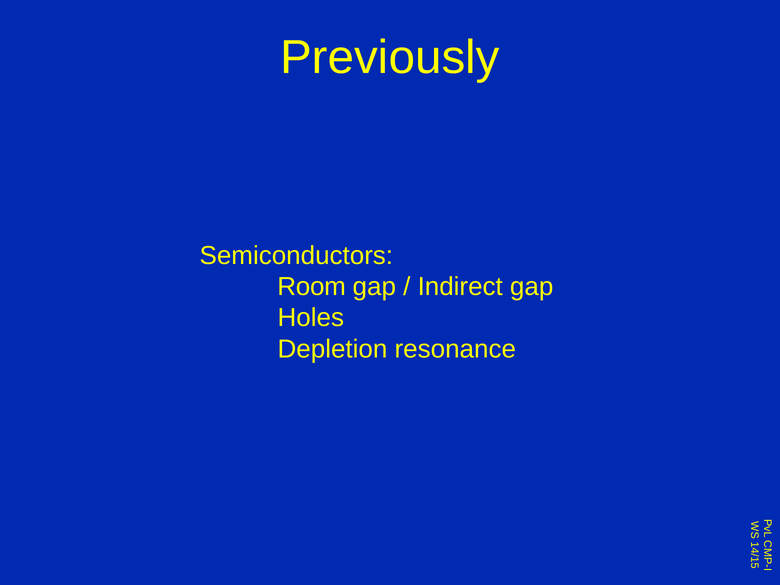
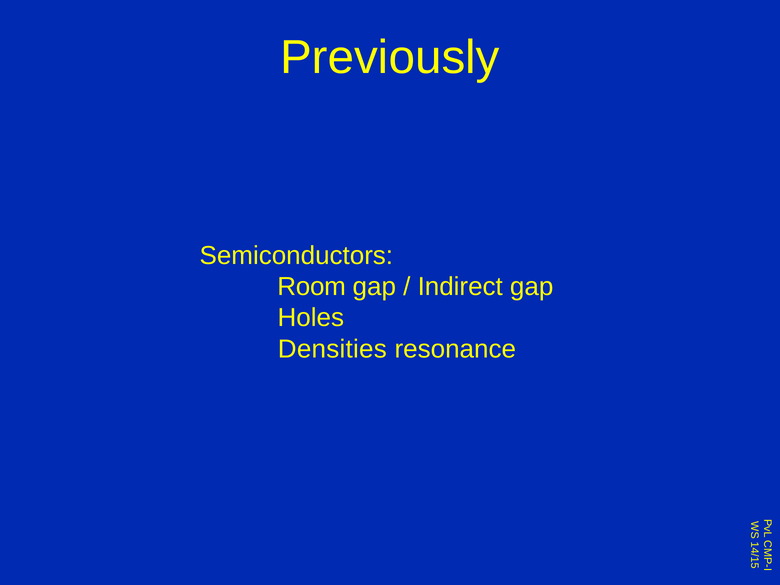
Depletion: Depletion -> Densities (332, 349)
